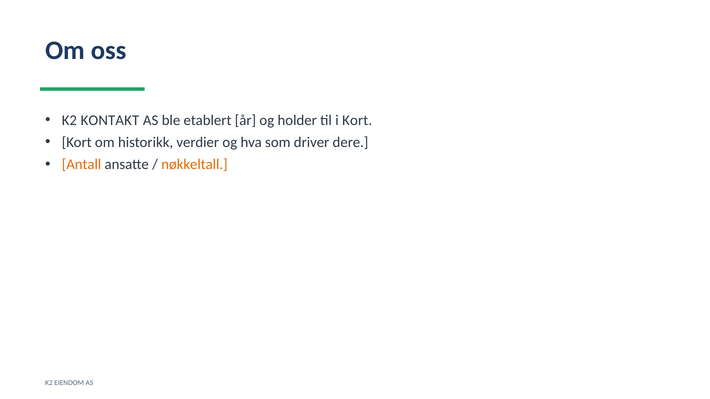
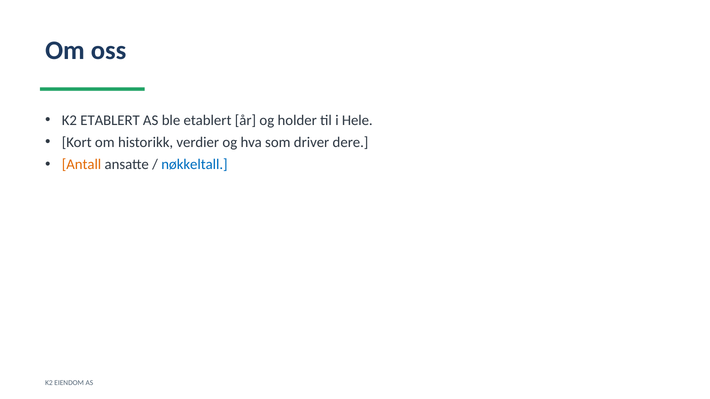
K2 KONTAKT: KONTAKT -> ETABLERT (110, 120)
i Kort: Kort -> Hele (357, 120)
nøkkeltall colour: orange -> blue (194, 165)
